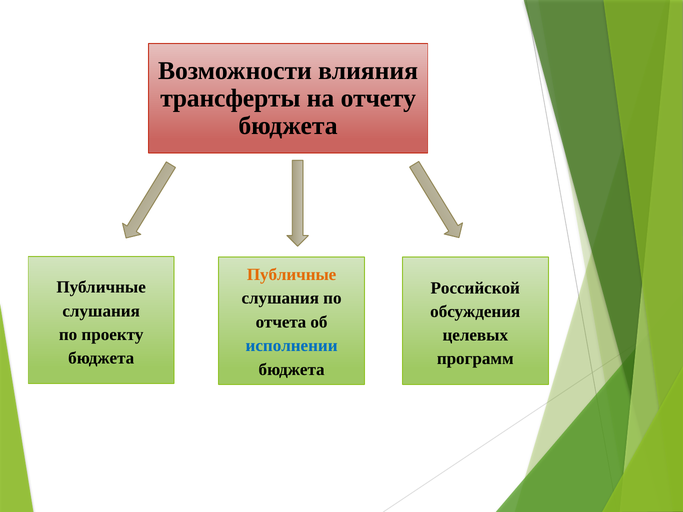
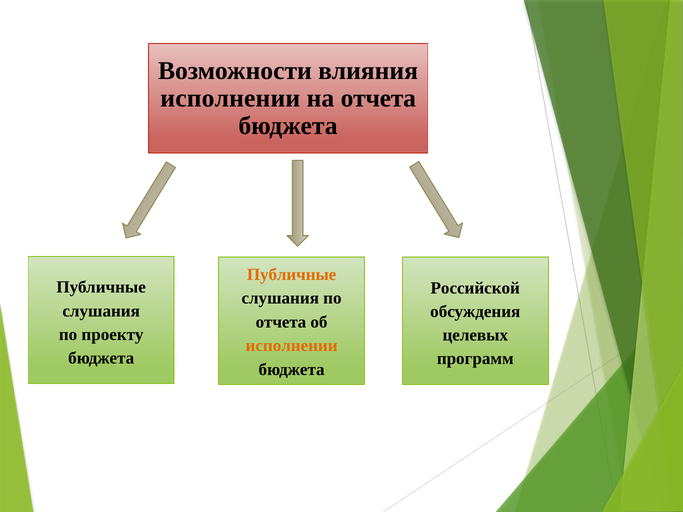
трансферты: трансферты -> исполнении (230, 99)
на отчету: отчету -> отчета (378, 99)
исполнении colour: blue -> orange (292, 346)
